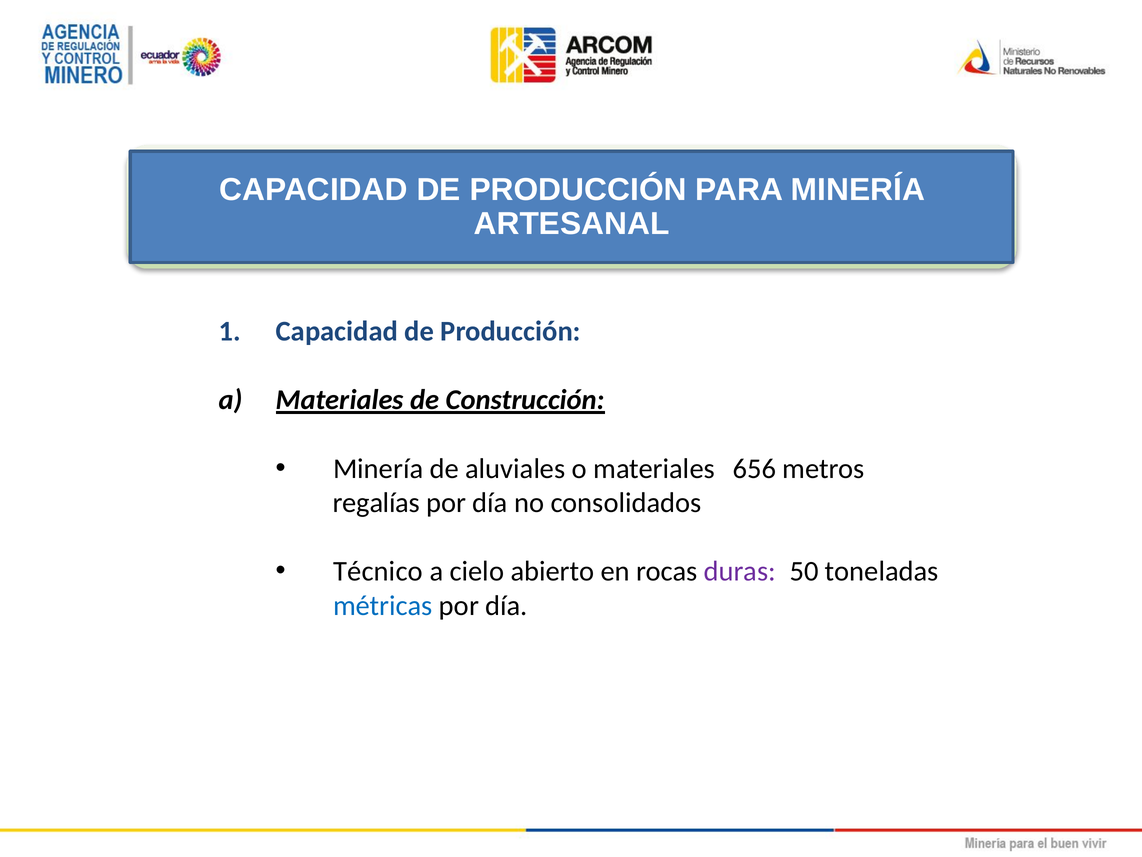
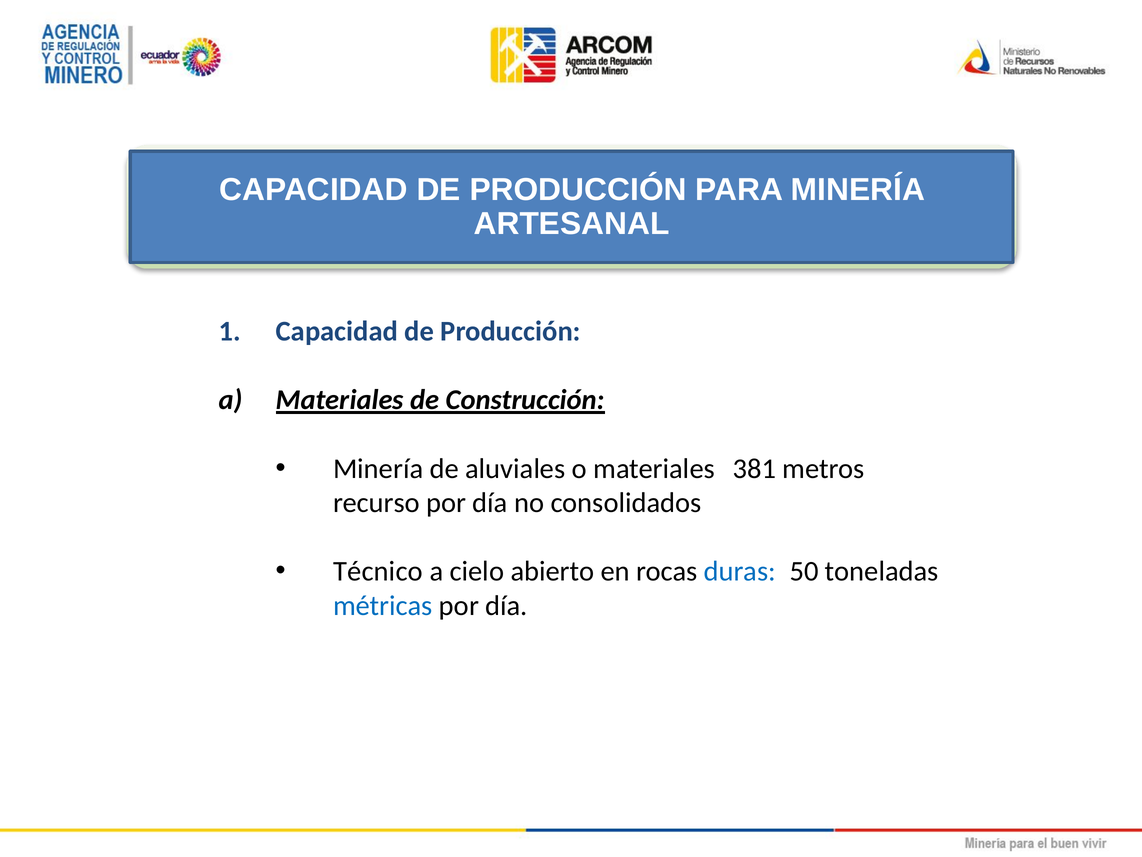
656: 656 -> 381 (754, 468)
regalías: regalías -> recurso (376, 503)
duras colour: purple -> blue (740, 571)
